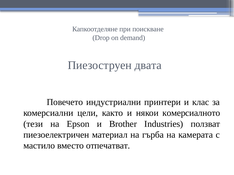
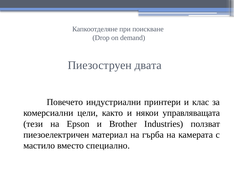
комерсиалното: комерсиалното -> управляващата (191, 113)
отпечатват: отпечатват -> специално (108, 146)
